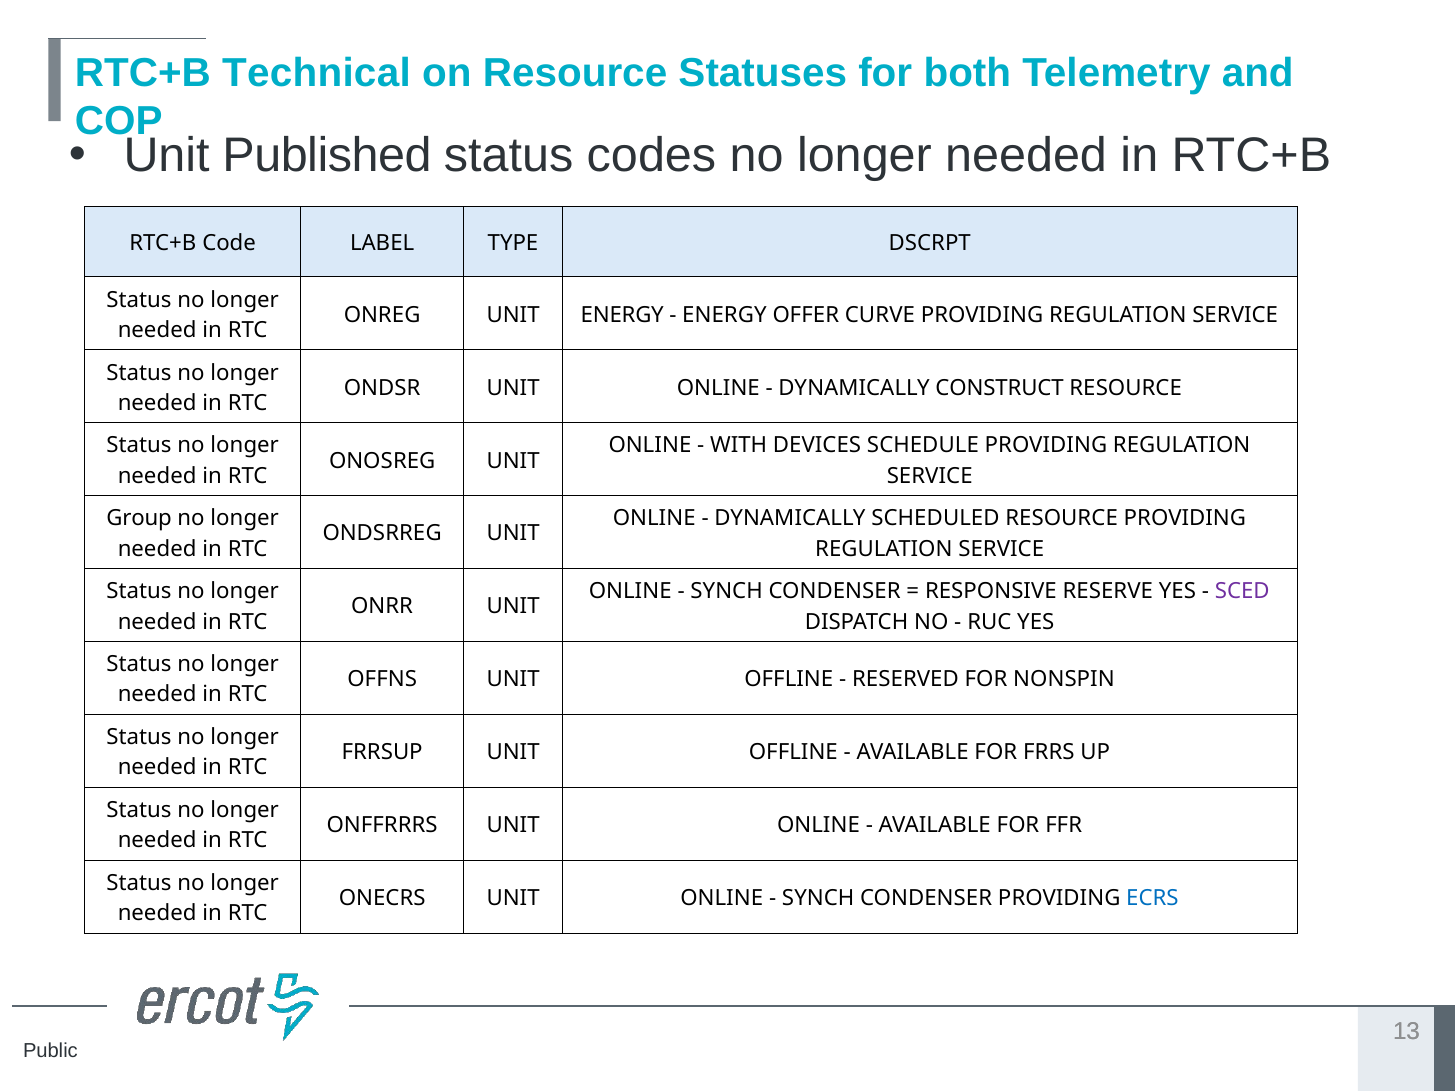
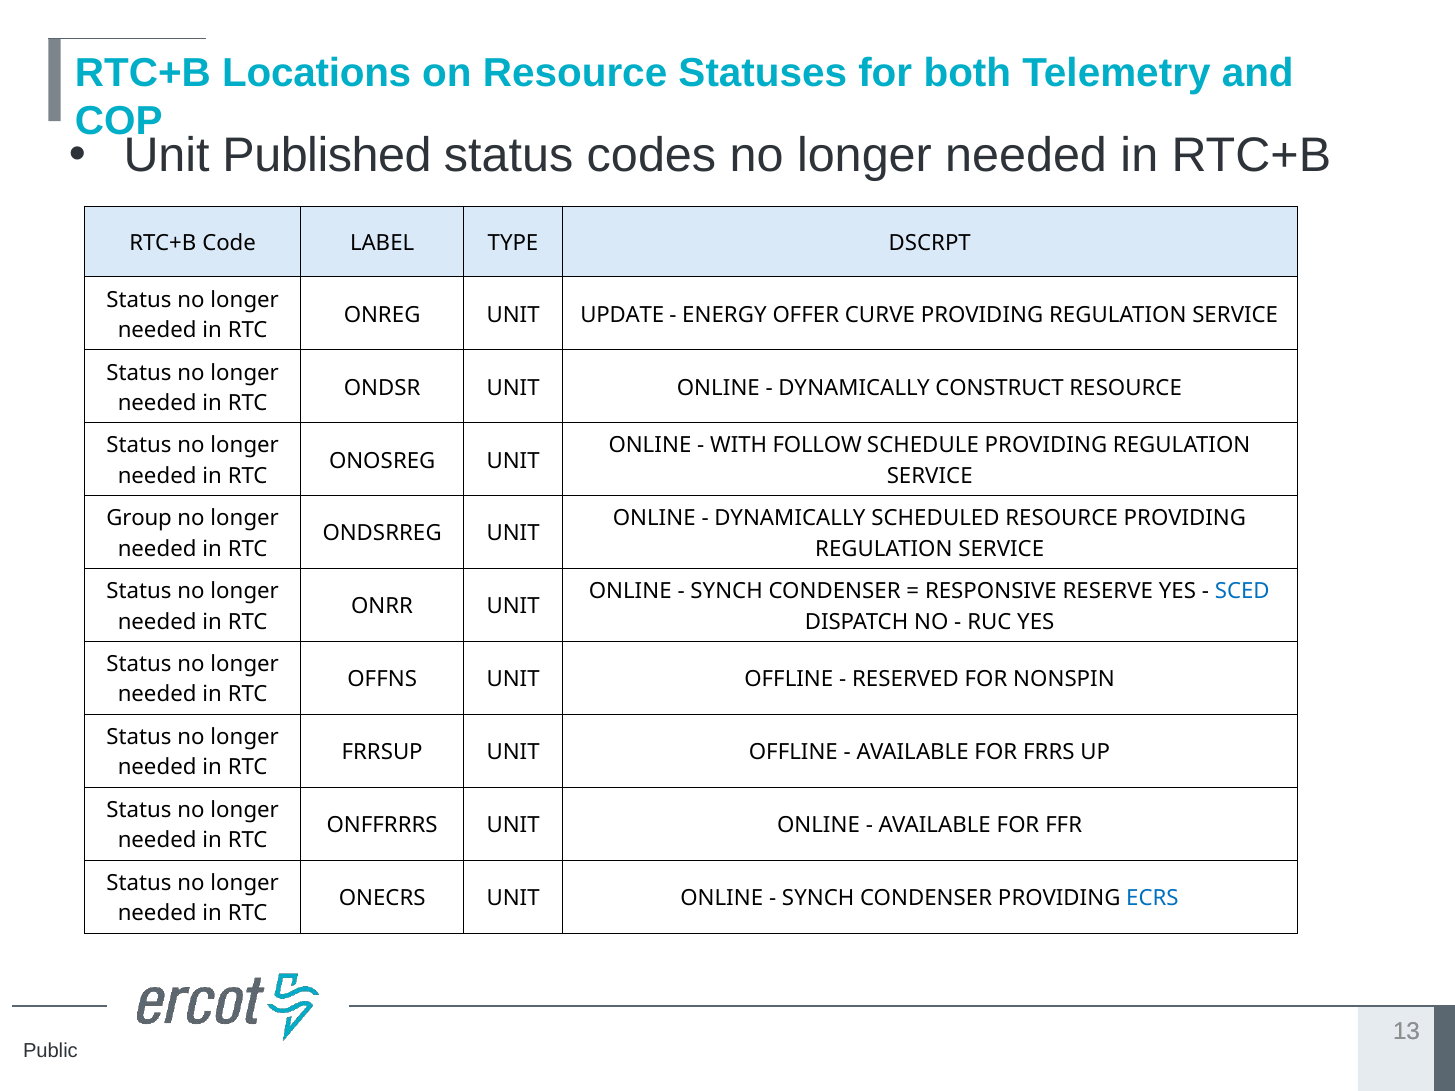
Technical: Technical -> Locations (317, 73)
UNIT ENERGY: ENERGY -> UPDATE (622, 315)
DEVICES: DEVICES -> FOLLOW (817, 446)
SCED colour: purple -> blue (1242, 592)
